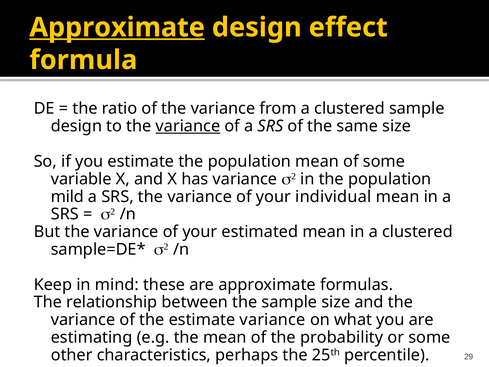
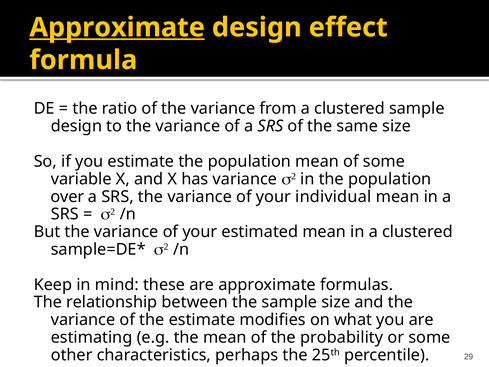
variance underline: present -> none (188, 126)
mild: mild -> over (67, 196)
estimate variance: variance -> modifies (273, 320)
